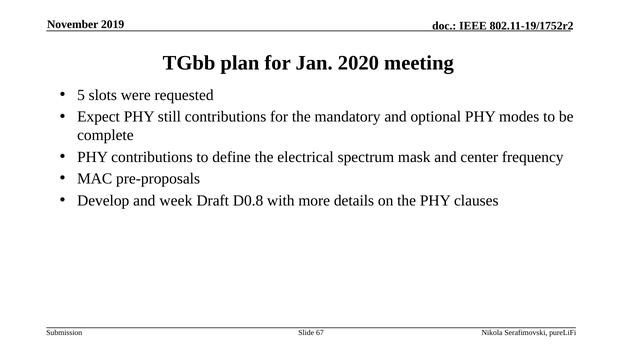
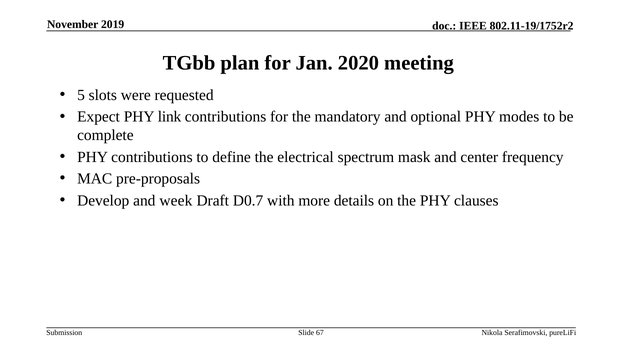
still: still -> link (170, 117)
D0.8: D0.8 -> D0.7 (248, 200)
